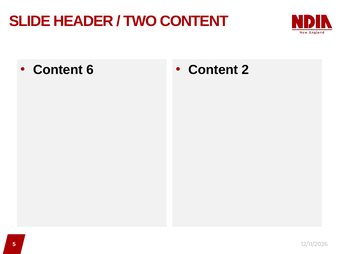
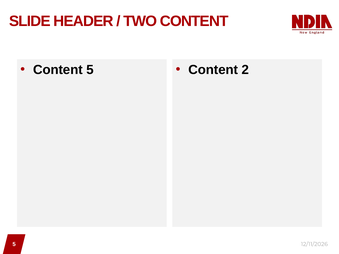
Content 6: 6 -> 5 (90, 70)
